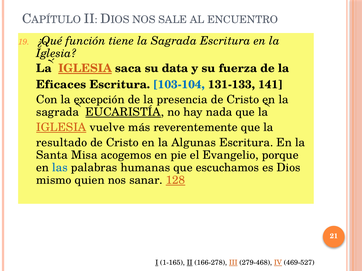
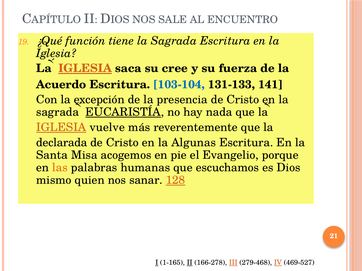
data: data -> cree (175, 69)
Eficaces: Eficaces -> Acuerdo (61, 85)
resultado: resultado -> declarada (62, 143)
las colour: blue -> orange (60, 168)
